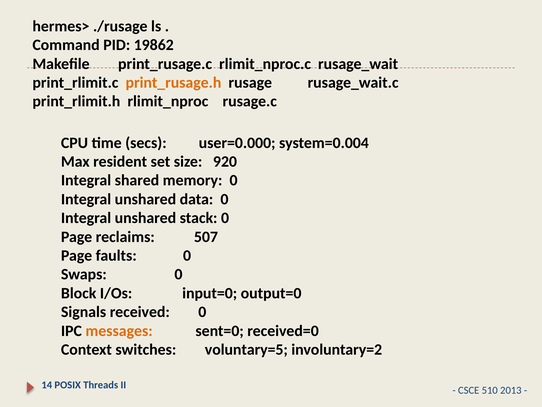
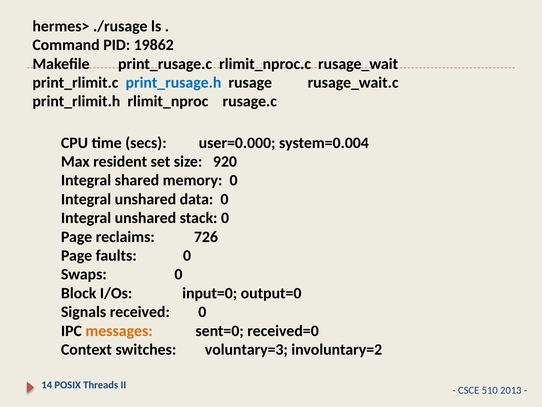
print_rusage.h colour: orange -> blue (173, 83)
507: 507 -> 726 (206, 237)
voluntary=5: voluntary=5 -> voluntary=3 (246, 349)
